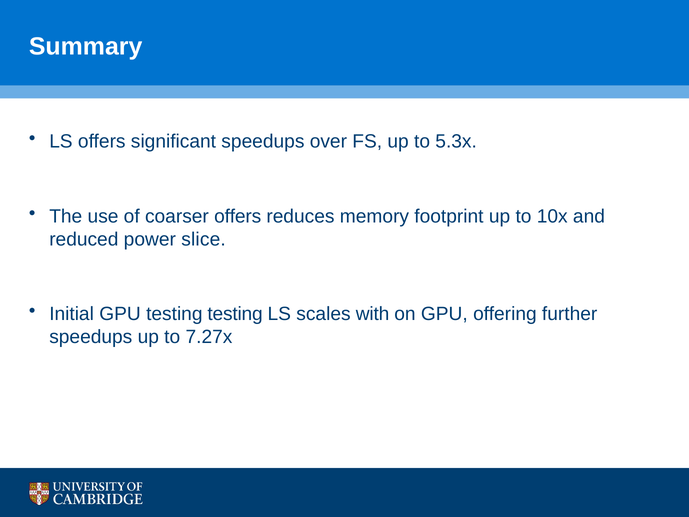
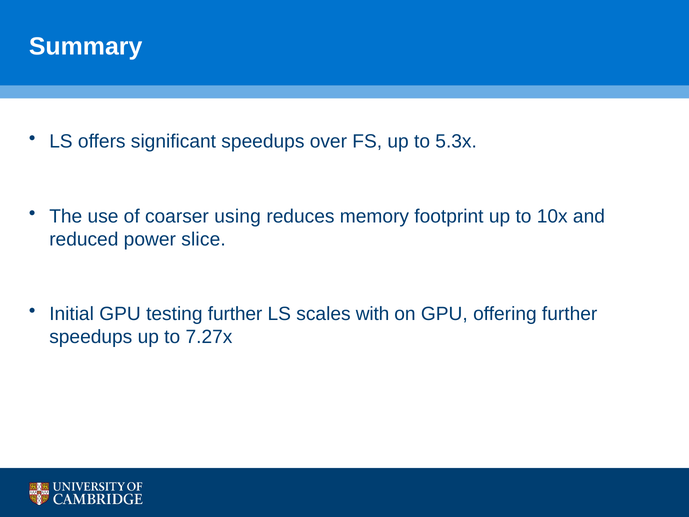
coarser offers: offers -> using (238, 216)
testing testing: testing -> further (235, 314)
